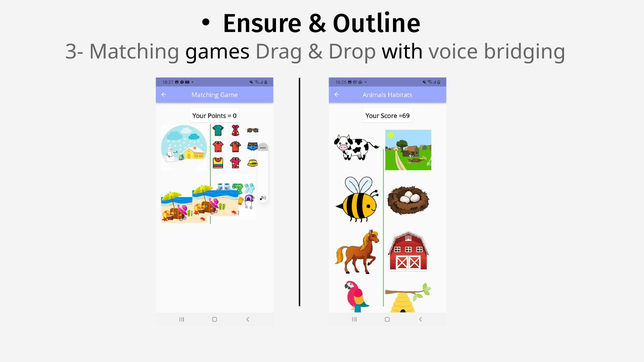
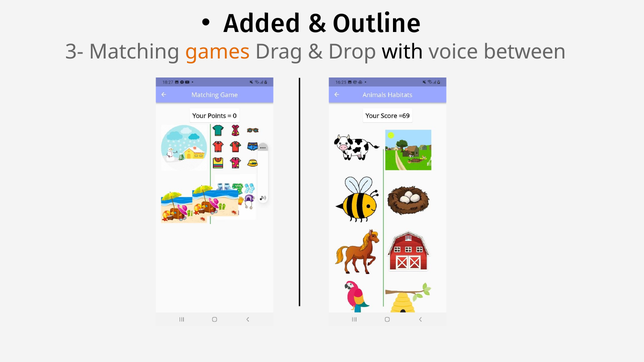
Ensure: Ensure -> Added (262, 24)
games colour: black -> orange (217, 52)
bridging: bridging -> between (525, 52)
